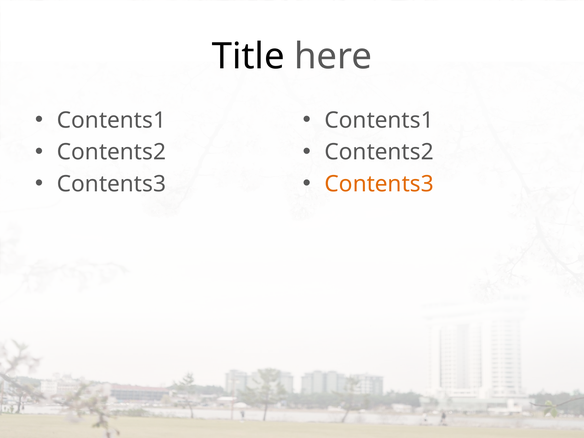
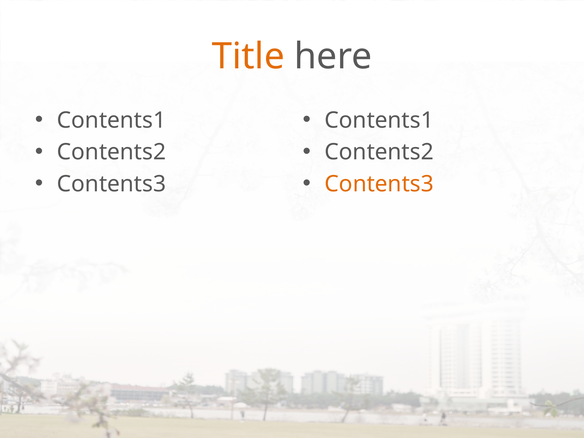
Title colour: black -> orange (248, 57)
